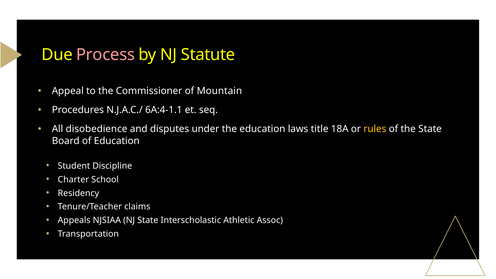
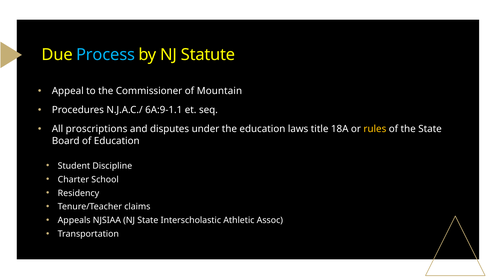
Process colour: pink -> light blue (106, 55)
6A:4-1.1: 6A:4-1.1 -> 6A:9-1.1 (164, 110)
disobedience: disobedience -> proscriptions (97, 129)
